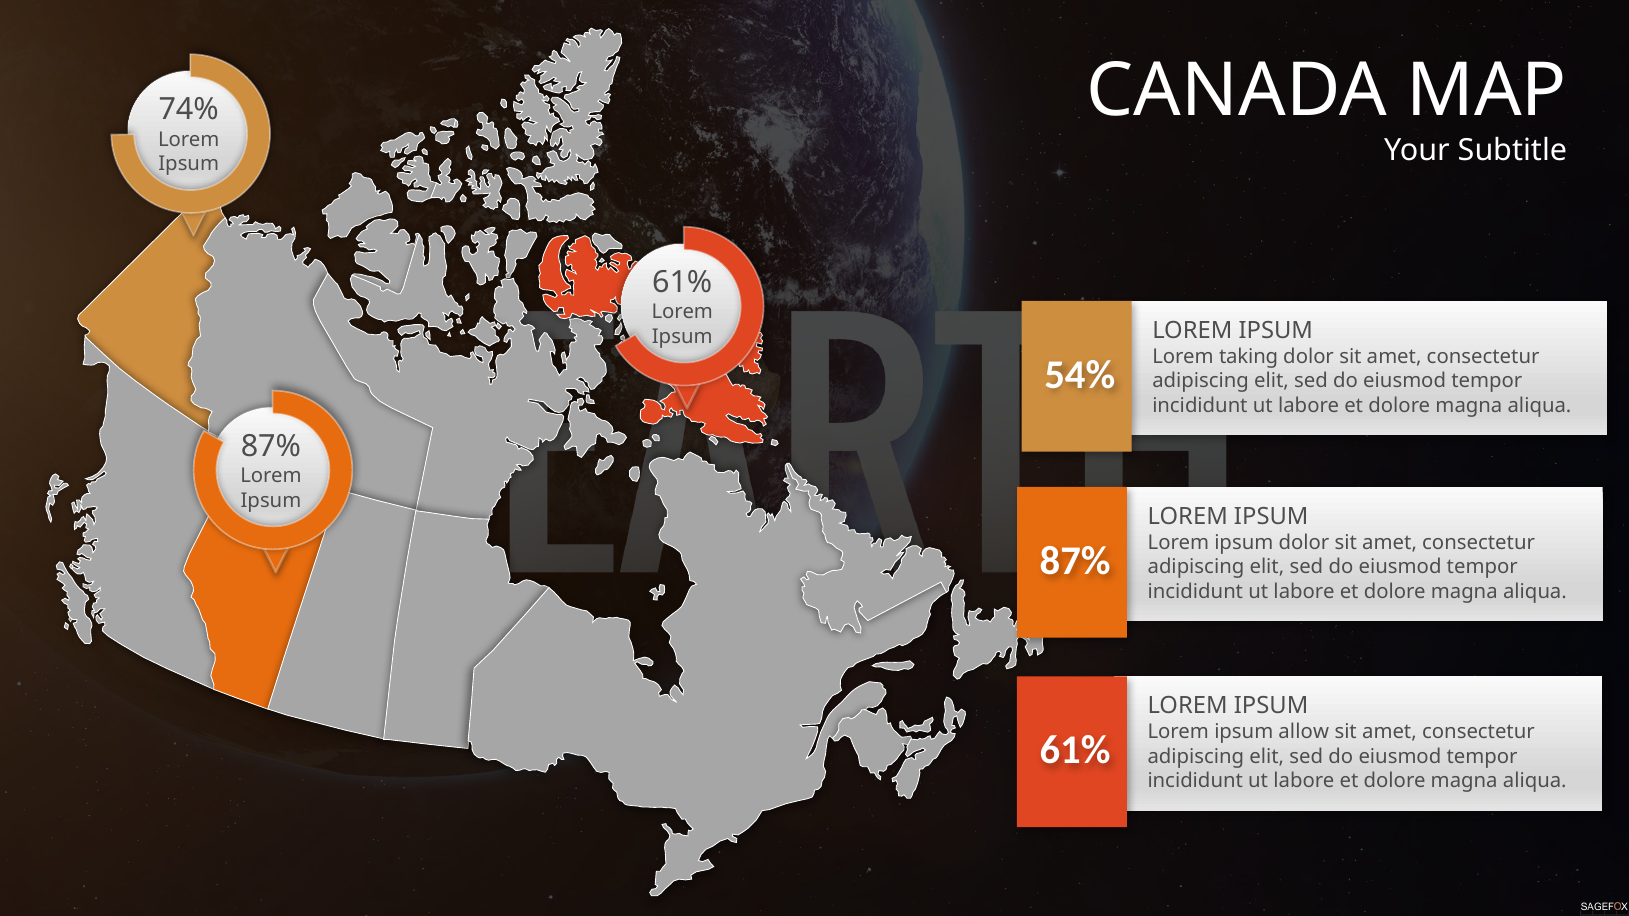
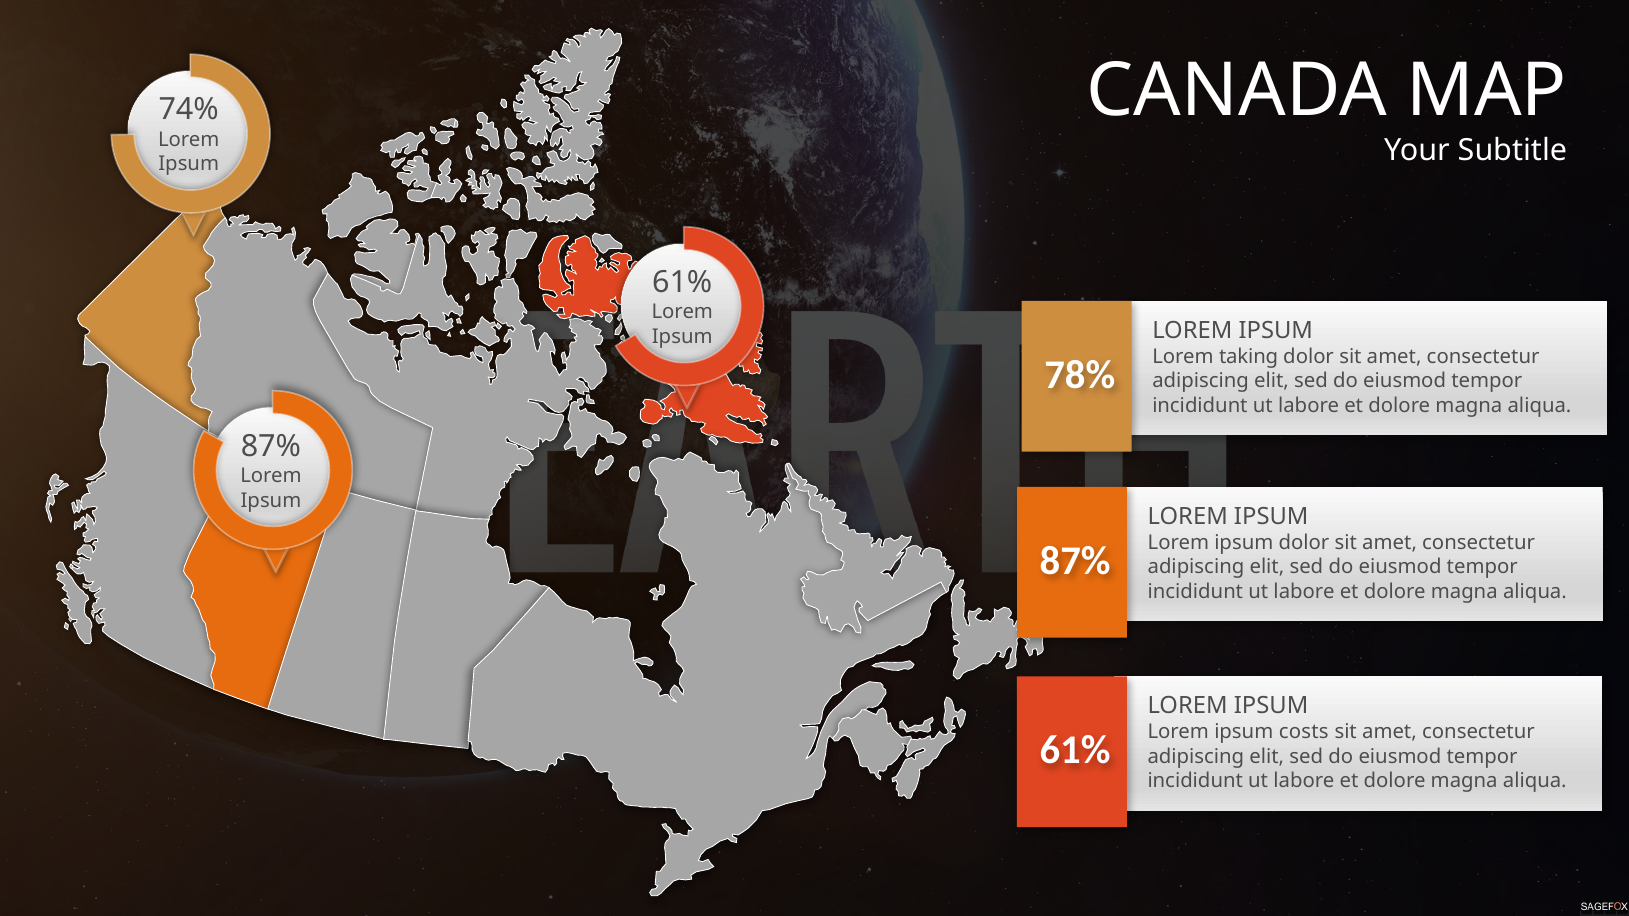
54%: 54% -> 78% (1080, 375)
allow: allow -> costs (1304, 732)
